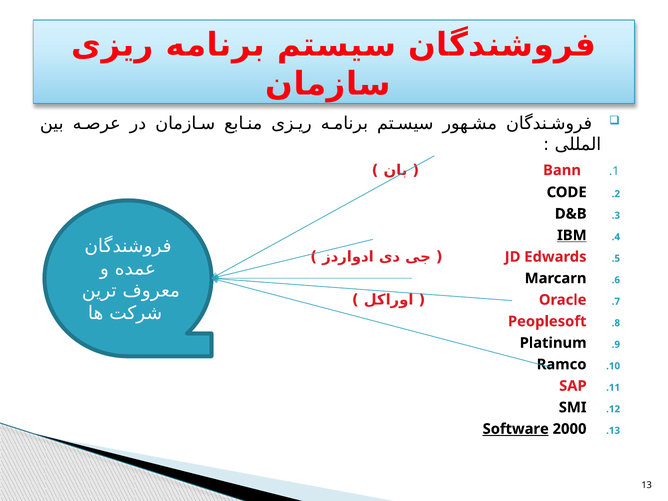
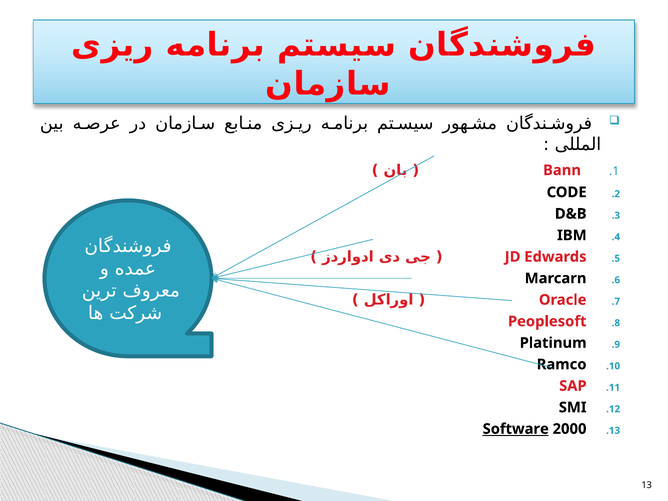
IBM underline: present -> none (572, 235)
